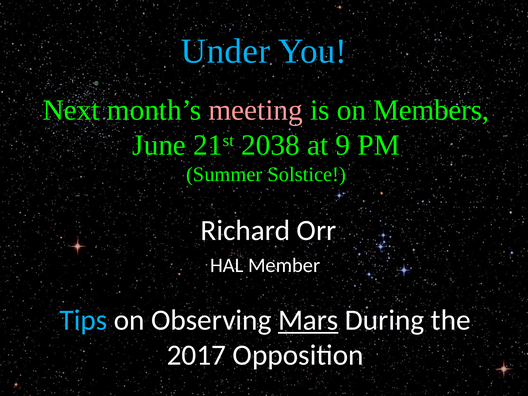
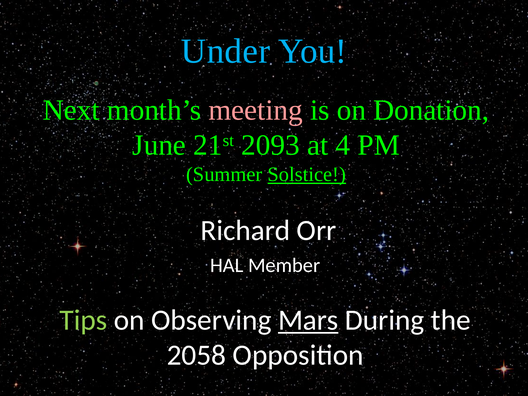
Members: Members -> Donation (431, 110)
2038: 2038 -> 2093 (270, 145)
9: 9 -> 4 (343, 145)
Solstice underline: none -> present (307, 175)
Tips colour: light blue -> light green (83, 320)
2017: 2017 -> 2058 (196, 355)
